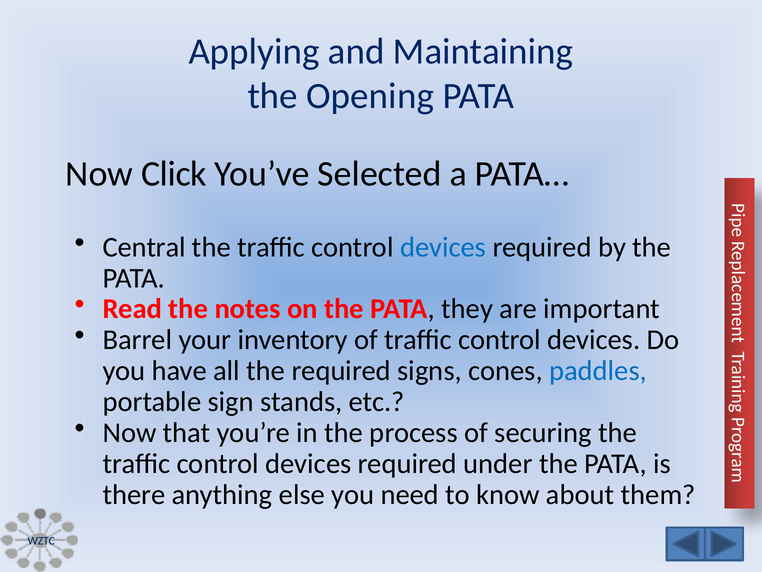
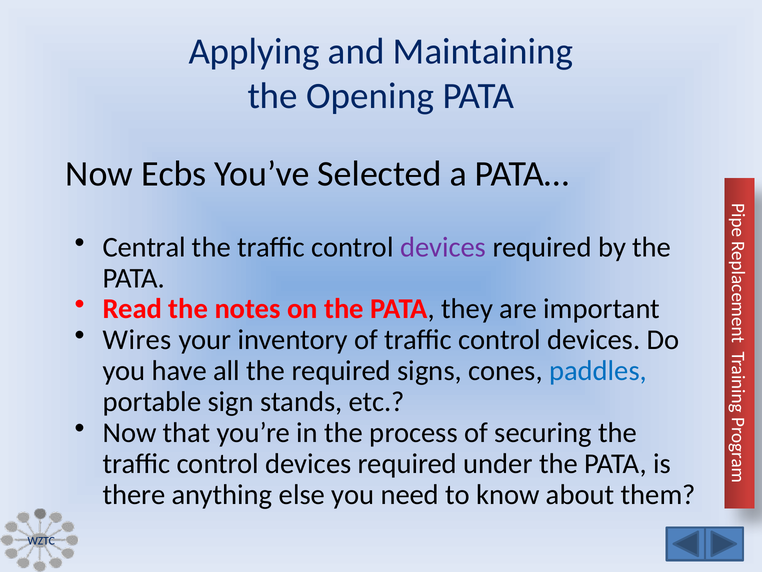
Click: Click -> Ecbs (174, 174)
devices colour: blue -> purple (443, 247)
Barrel: Barrel -> Wires (137, 340)
